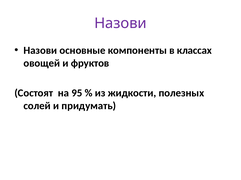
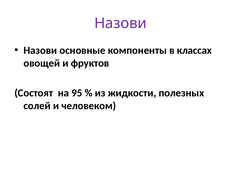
придумать: придумать -> человеком (89, 106)
